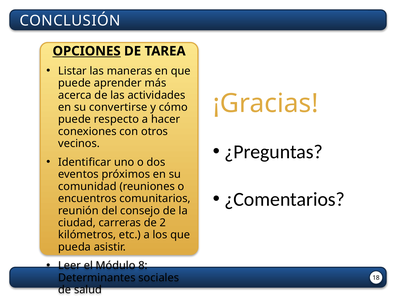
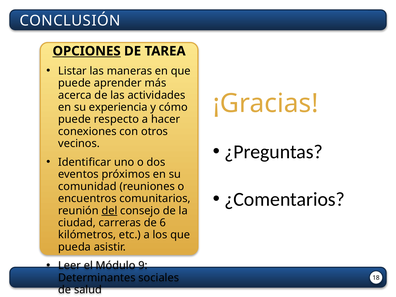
convertirse: convertirse -> experiencia (118, 107)
del underline: none -> present (109, 211)
2: 2 -> 6 (163, 223)
8: 8 -> 9 (143, 266)
